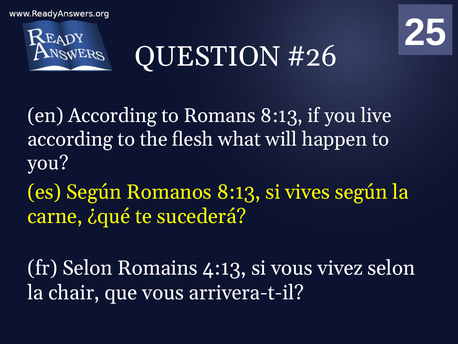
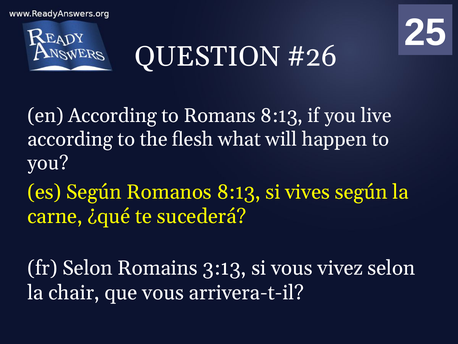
4:13: 4:13 -> 3:13 (224, 268)
